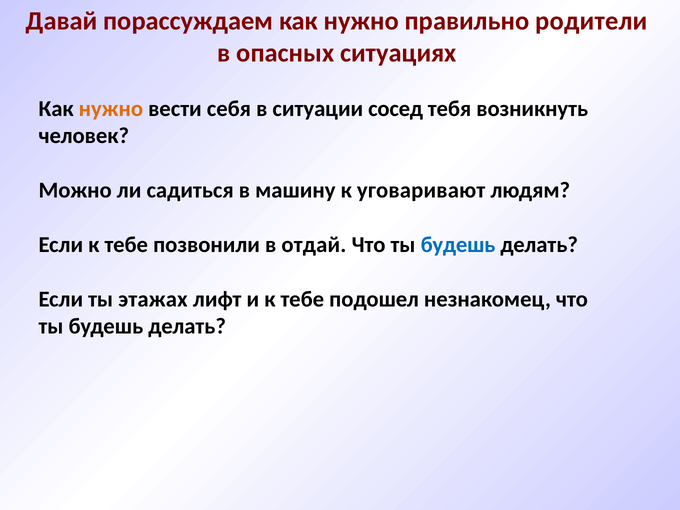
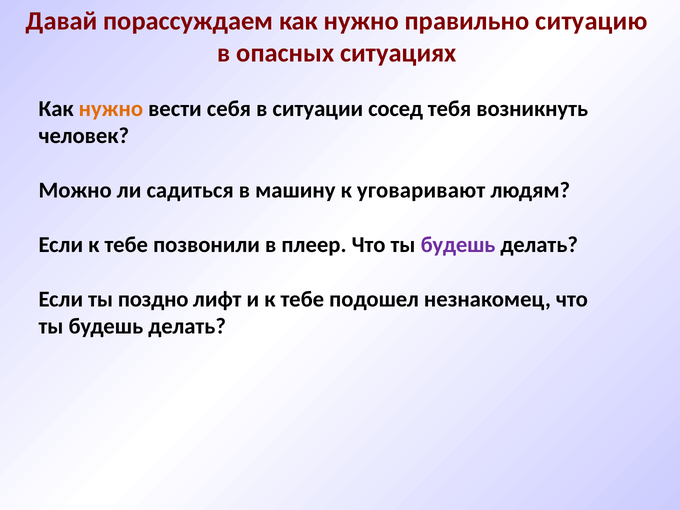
родители: родители -> ситуацию (592, 21)
отдай: отдай -> плеер (314, 245)
будешь colour: blue -> purple (458, 245)
этажах: этажах -> поздно (153, 299)
